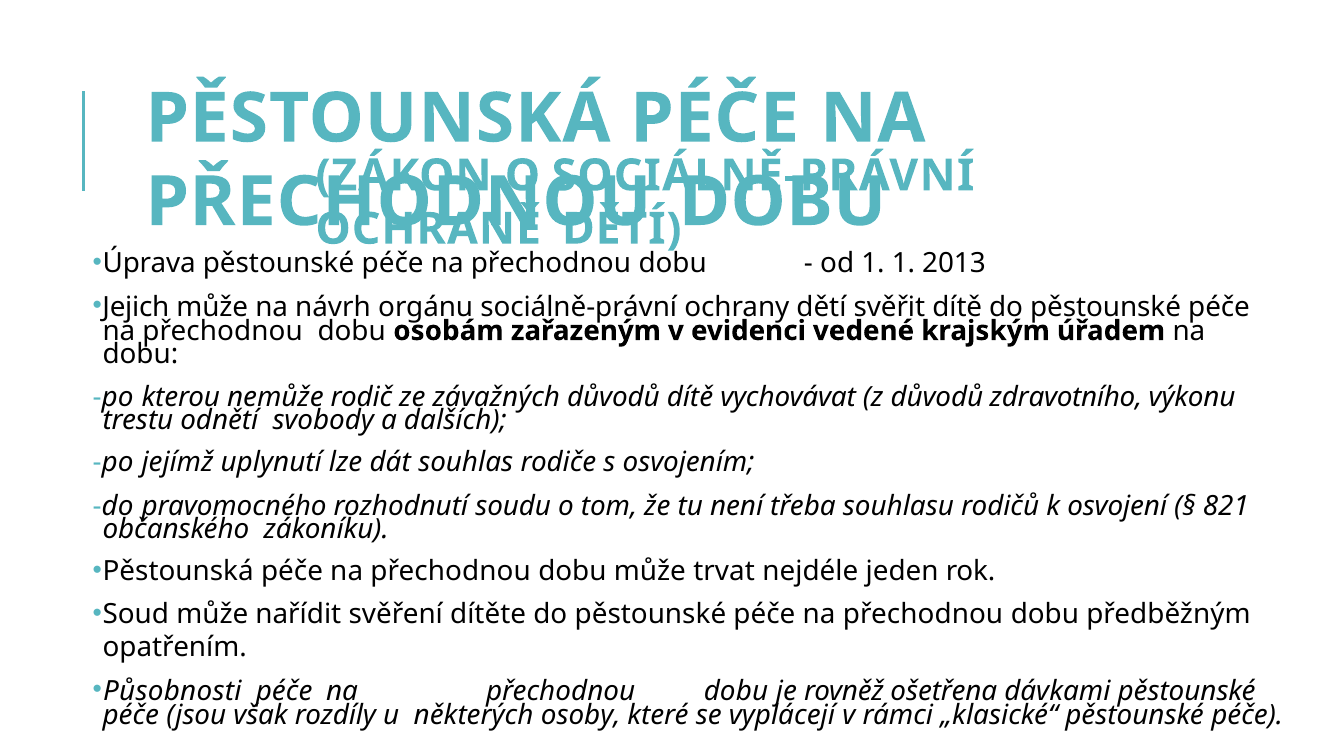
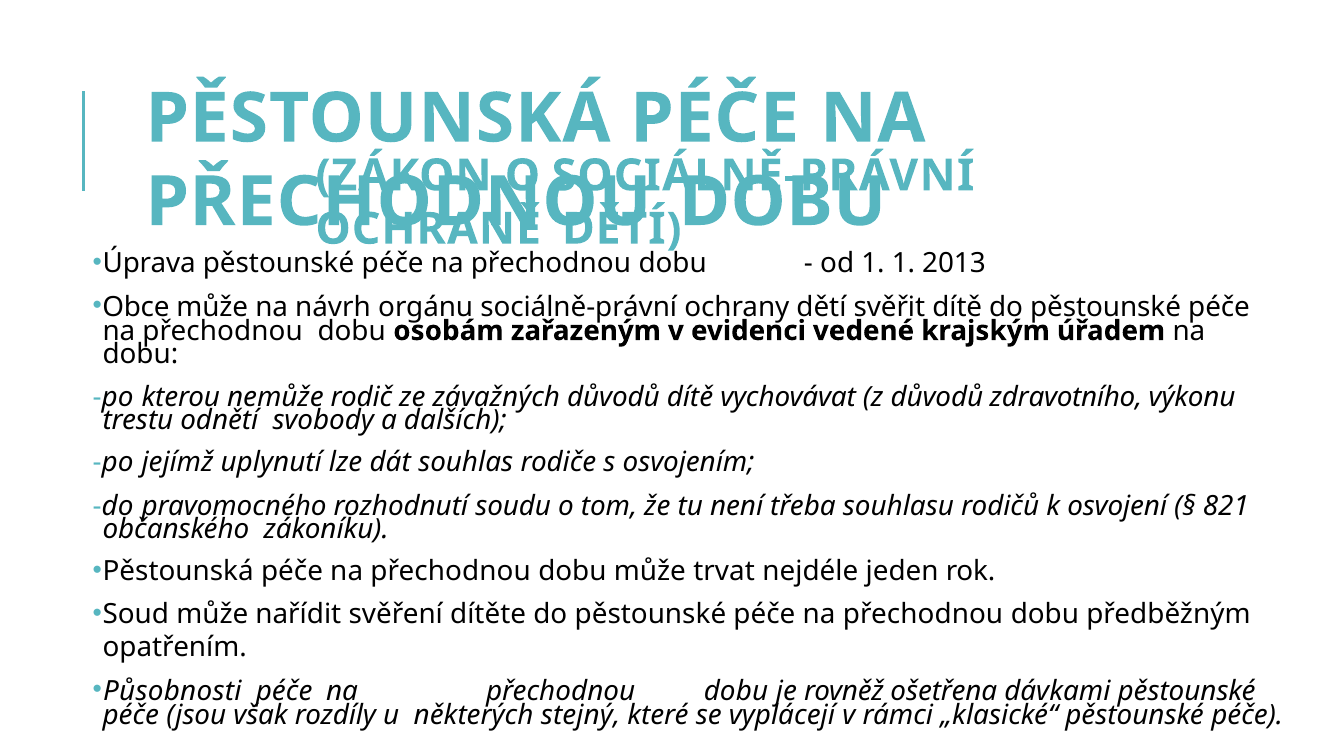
Jejich: Jejich -> Obce (136, 308)
osoby: osoby -> stejný (581, 715)
